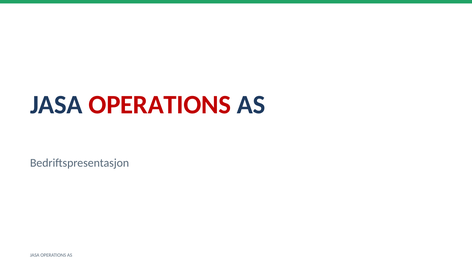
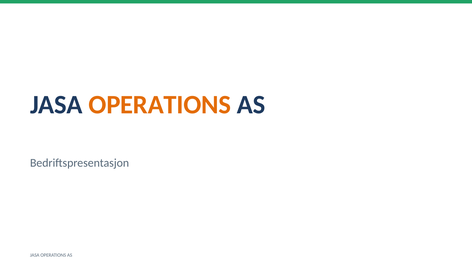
OPERATIONS colour: red -> orange (160, 105)
